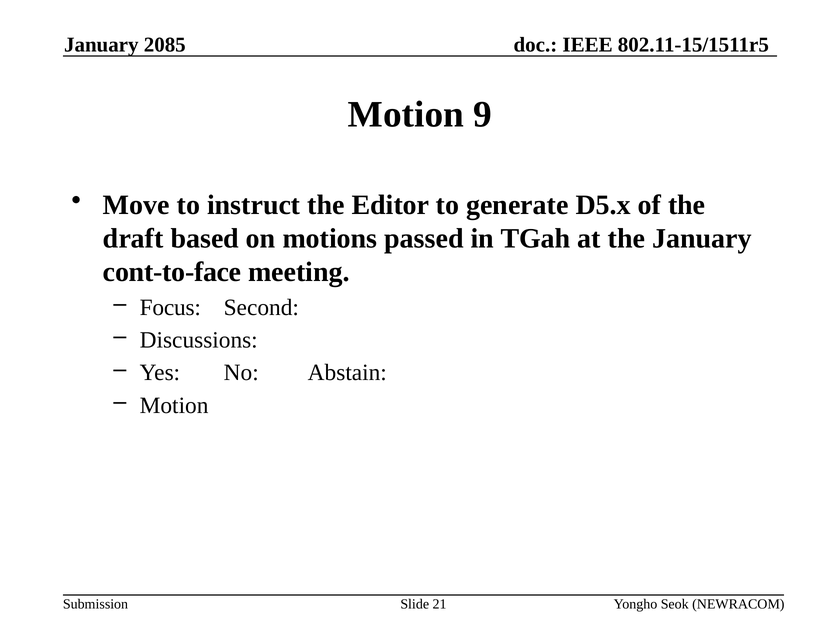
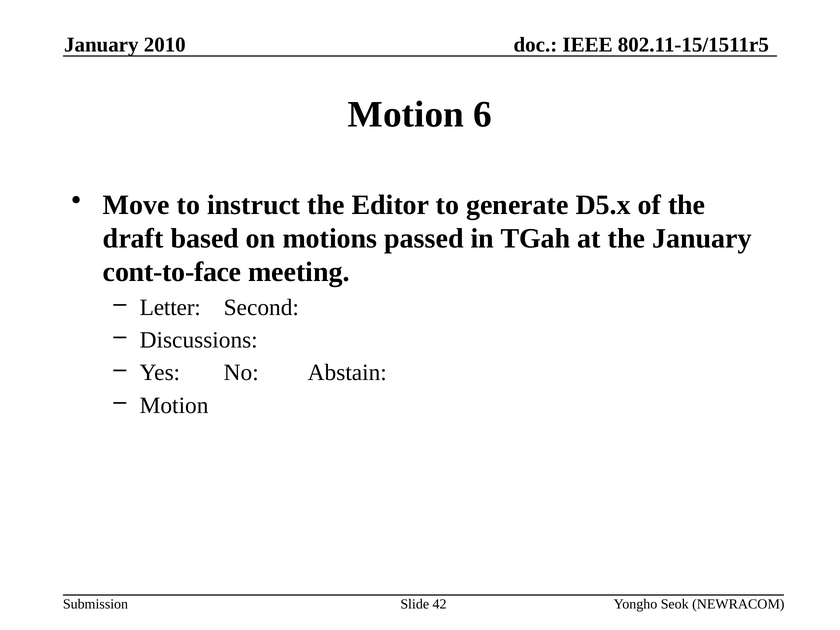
2085: 2085 -> 2010 (165, 45)
9: 9 -> 6 (483, 115)
Focus: Focus -> Letter (170, 307)
21: 21 -> 42 (440, 604)
